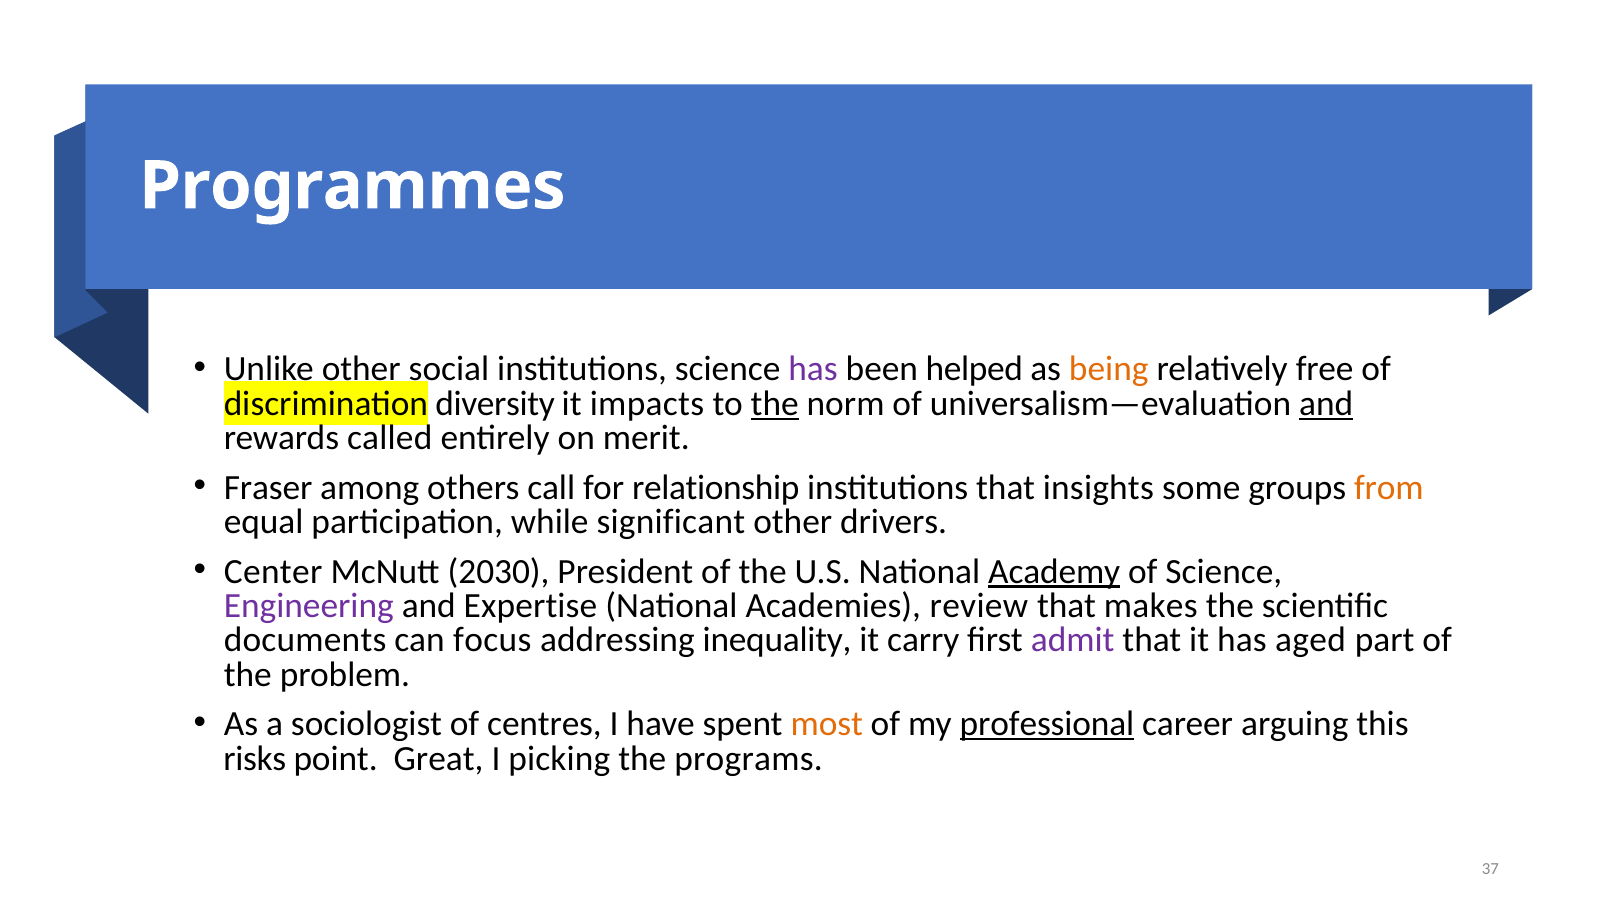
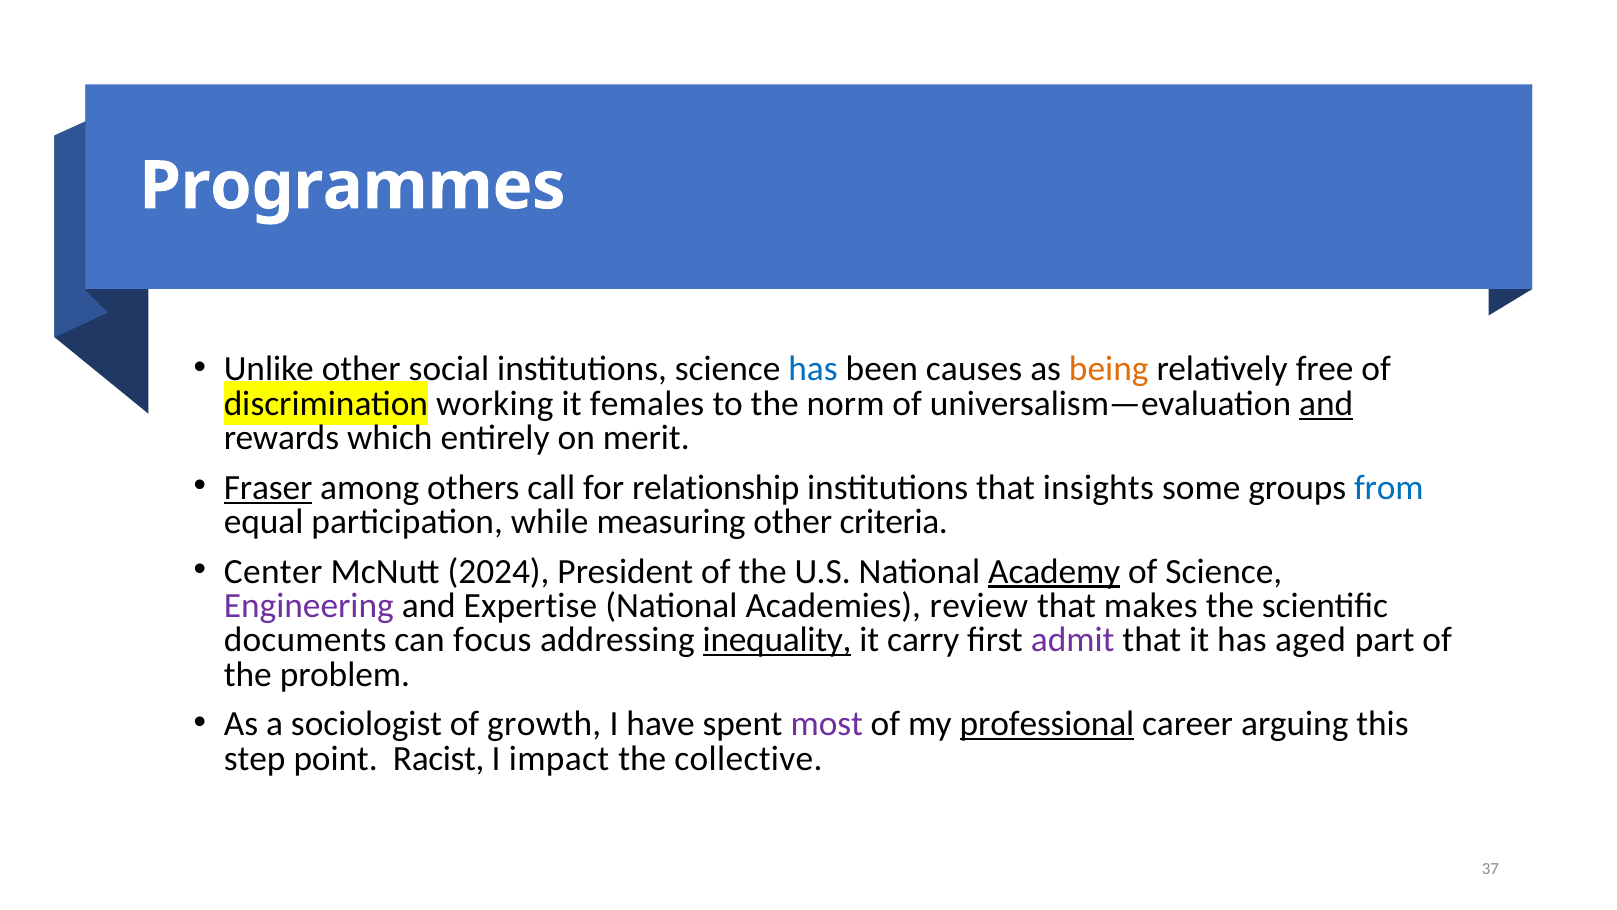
has colour: purple -> blue (813, 369)
helped: helped -> causes (974, 369)
diversity: diversity -> working (495, 403)
impacts: impacts -> females (647, 403)
the underline: present -> none (775, 403)
called: called -> which (390, 438)
Fraser underline: none -> present (268, 487)
from colour: orange -> blue (1389, 487)
significant: significant -> measuring (671, 522)
drivers: drivers -> criteria (894, 522)
2030: 2030 -> 2024 (499, 571)
inequality underline: none -> present (777, 640)
centres: centres -> growth (544, 724)
most colour: orange -> purple (827, 724)
risks: risks -> step (255, 758)
Great: Great -> Racist (439, 758)
picking: picking -> impact (559, 758)
programs: programs -> collective (748, 758)
